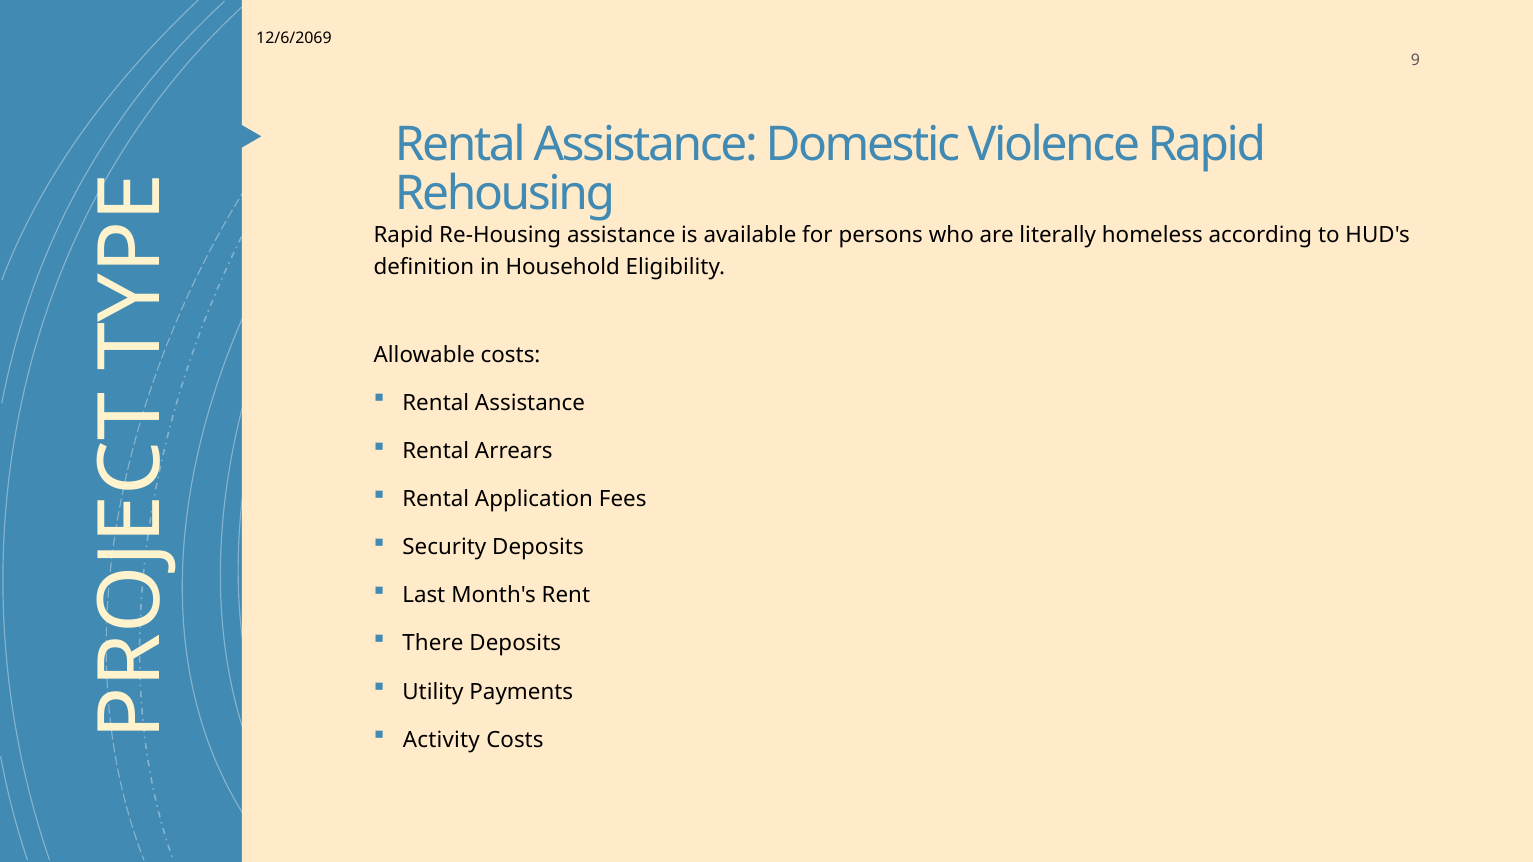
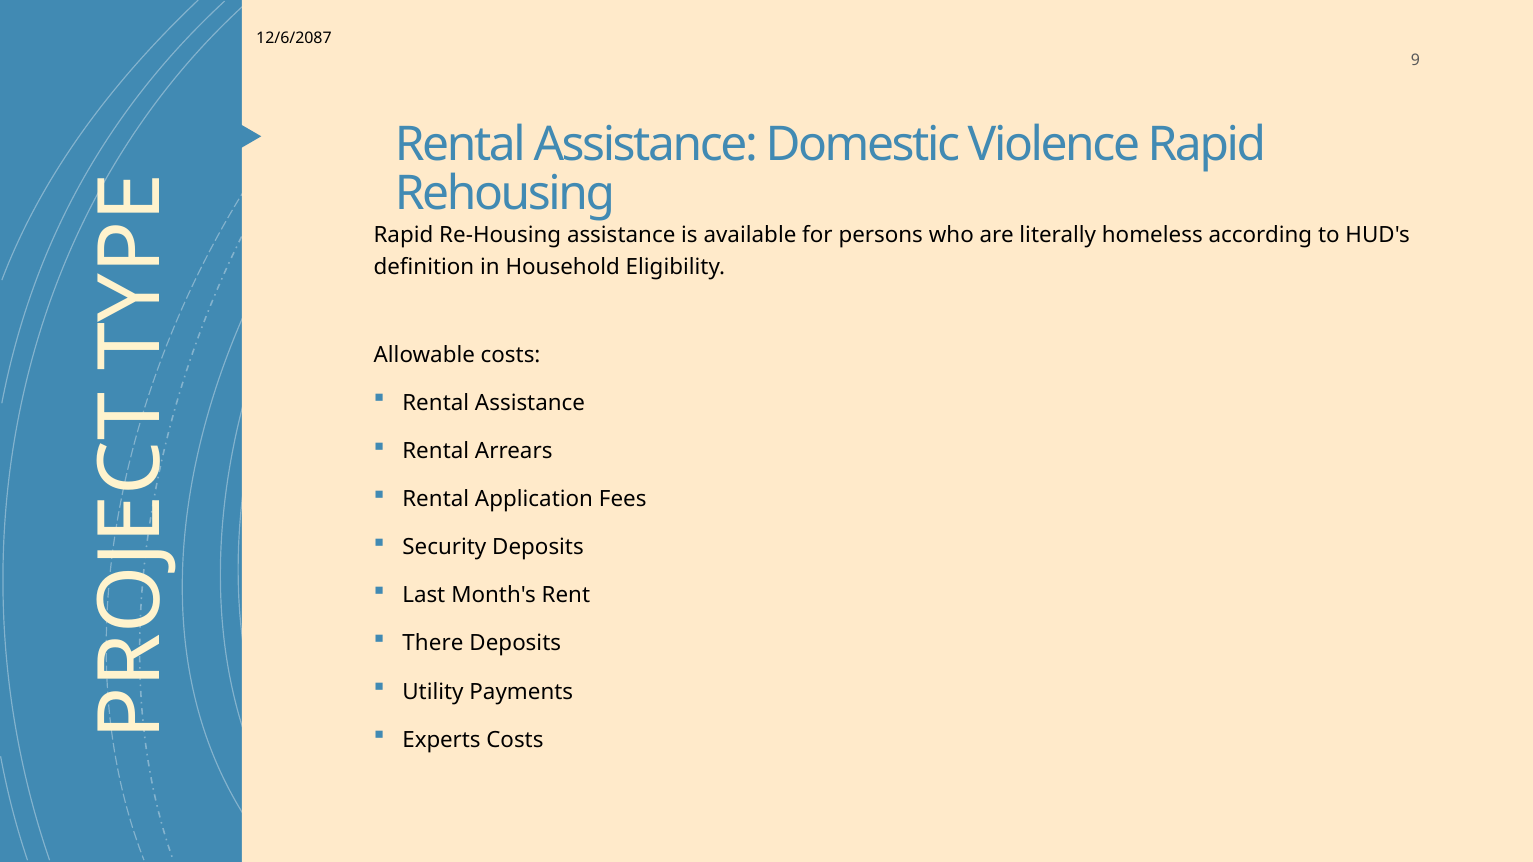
12/6/2069: 12/6/2069 -> 12/6/2087 (294, 39)
Activity: Activity -> Experts (441, 740)
